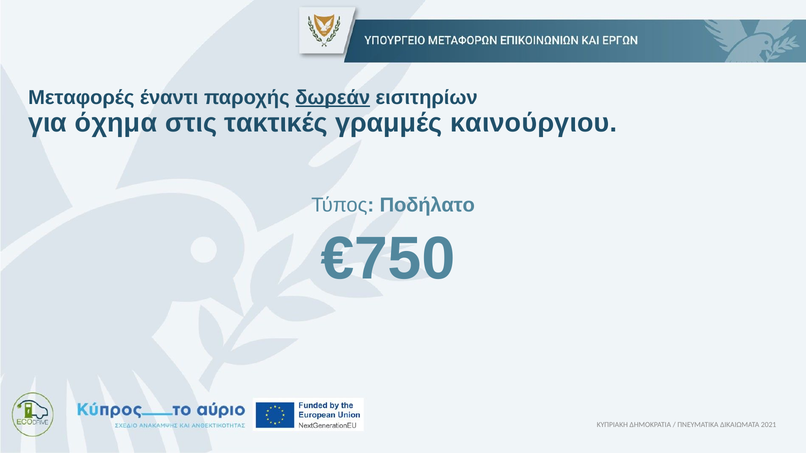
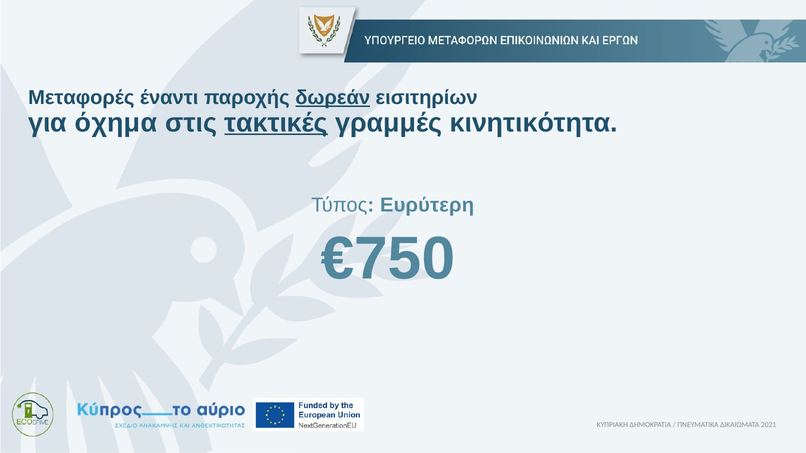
τακτικές underline: none -> present (276, 123)
καινούργιου: καινούργιου -> κινητικότητα (534, 123)
Ποδήλατο: Ποδήλατο -> Ευρύτερη (427, 205)
